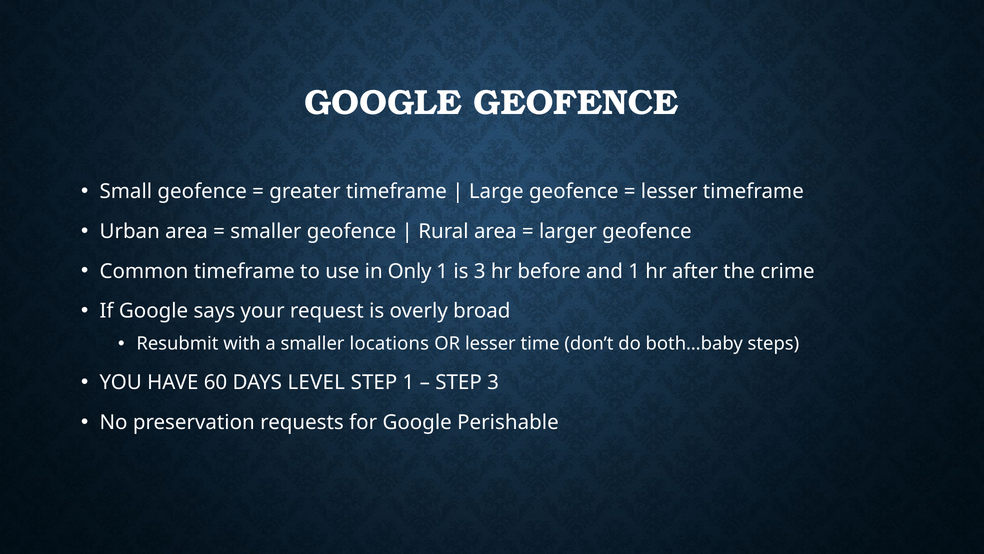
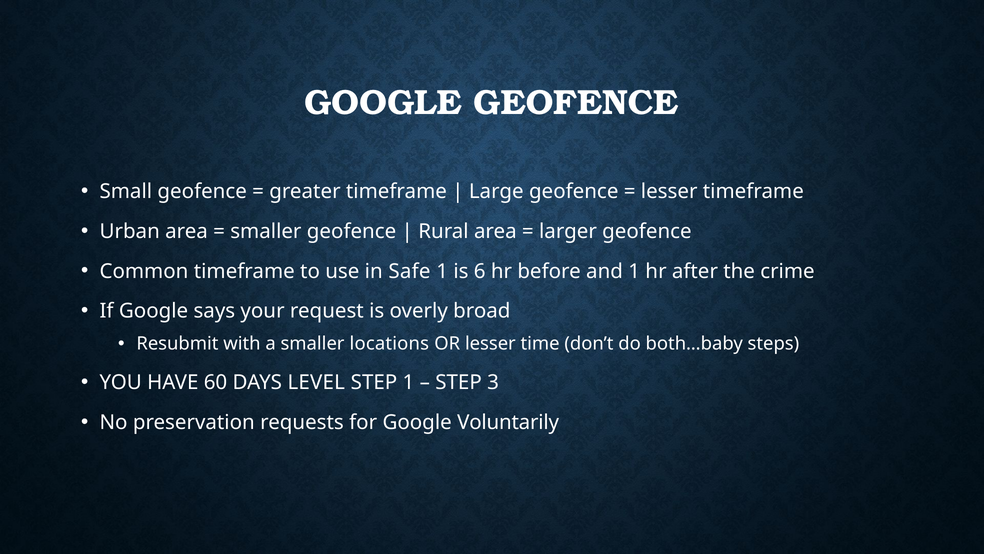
Only: Only -> Safe (409, 271)
is 3: 3 -> 6 (480, 271)
Perishable: Perishable -> Voluntarily (508, 422)
